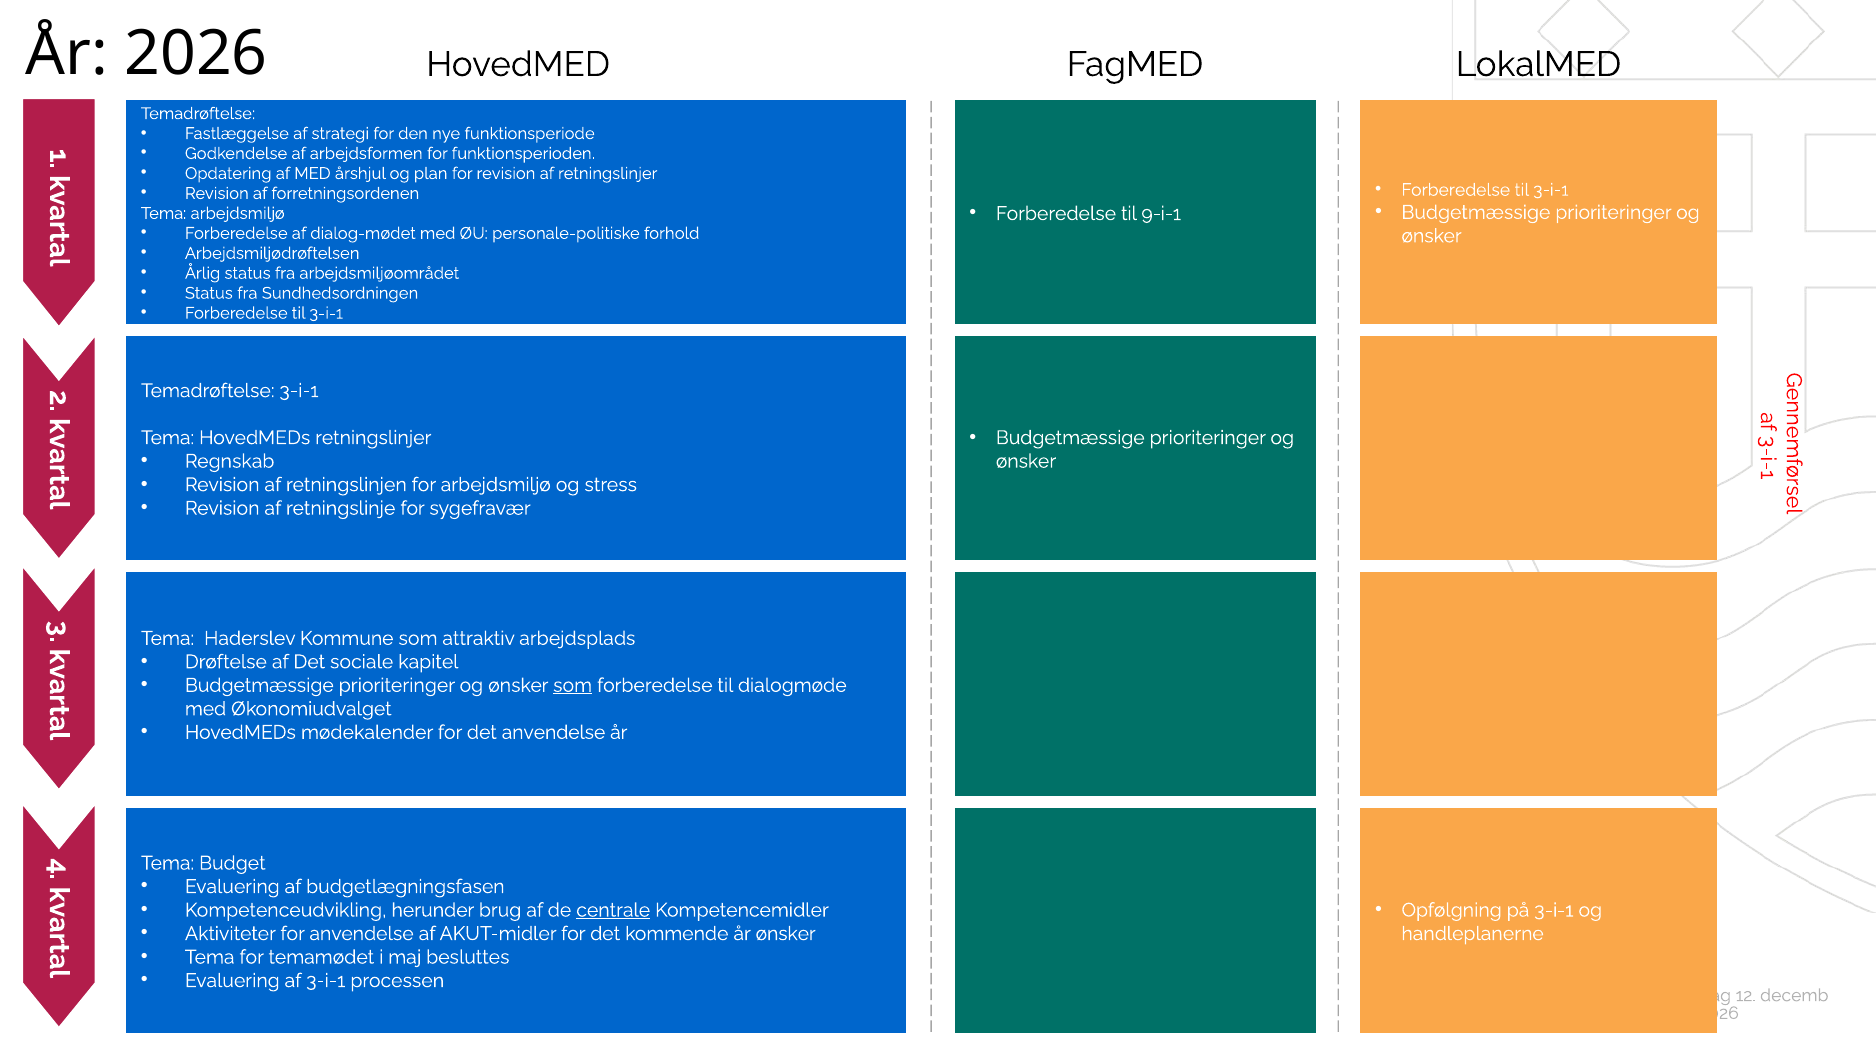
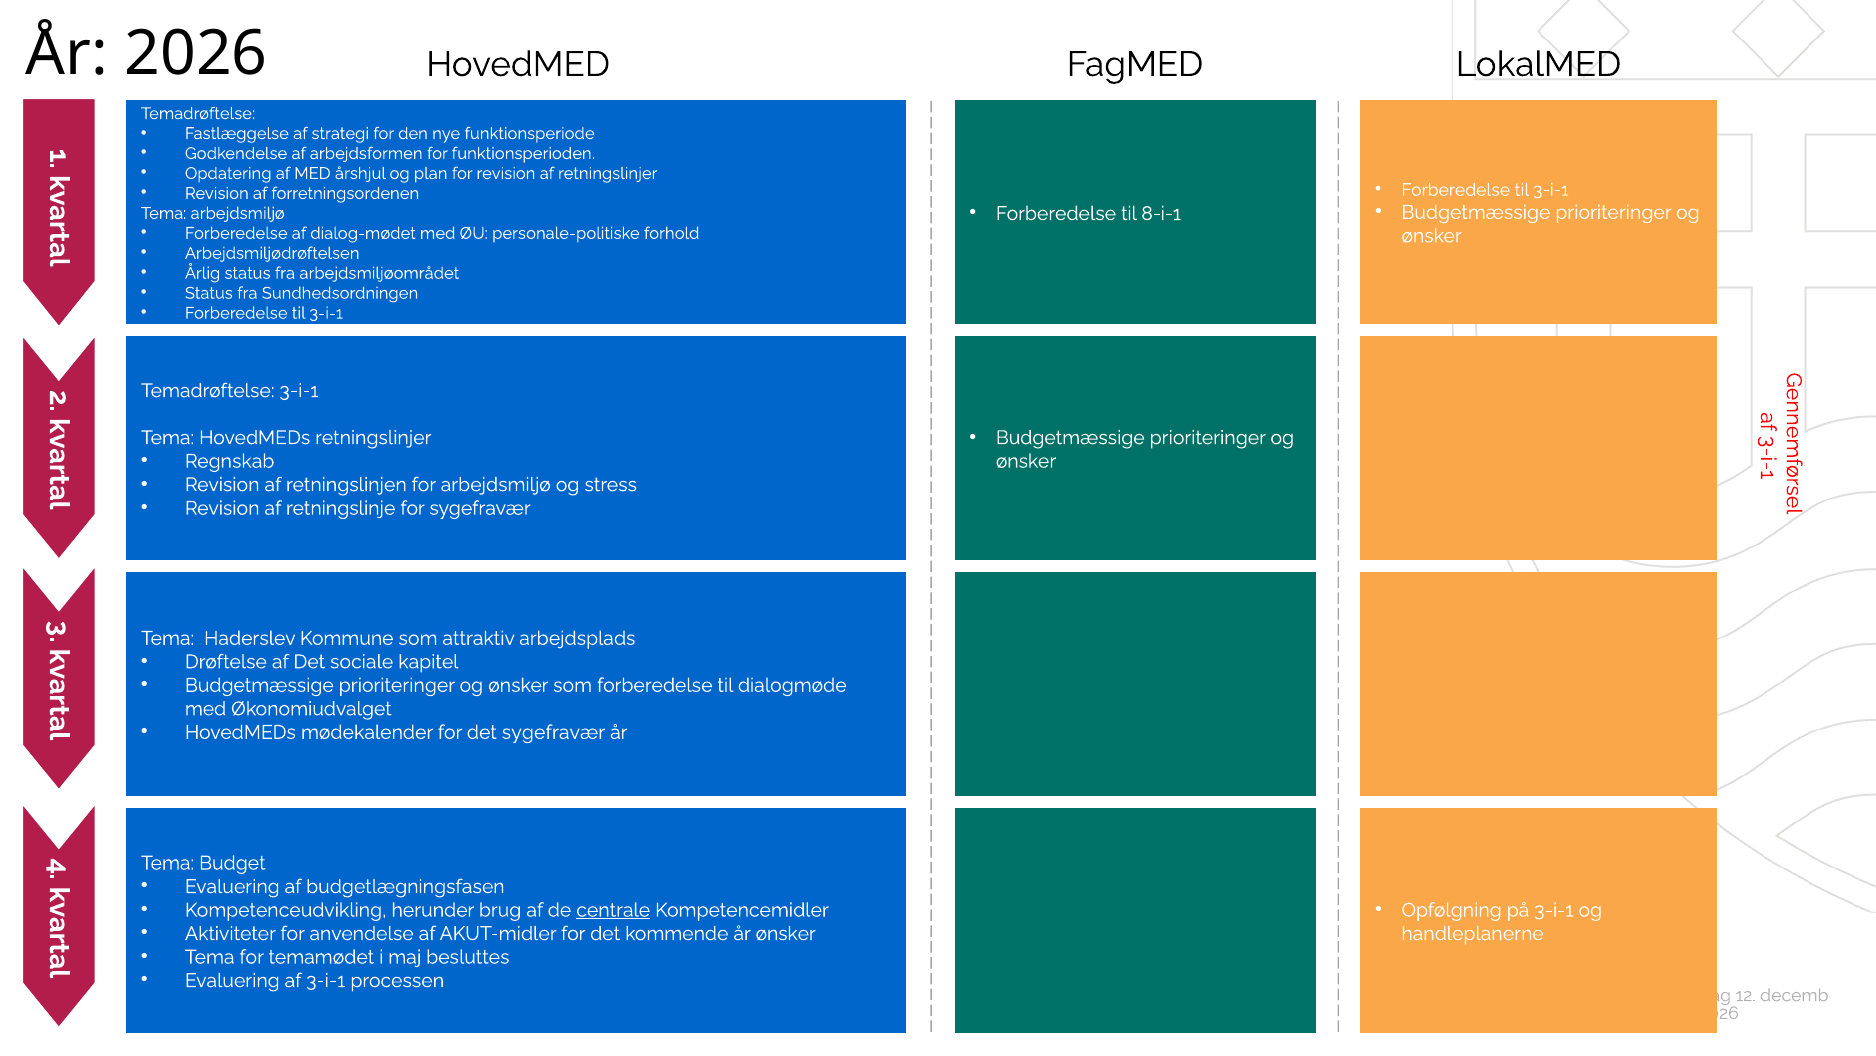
9-i-1: 9-i-1 -> 8-i-1 (1161, 213)
som underline: present -> none (573, 685)
det anvendelse: anvendelse -> sygefravær (553, 732)
